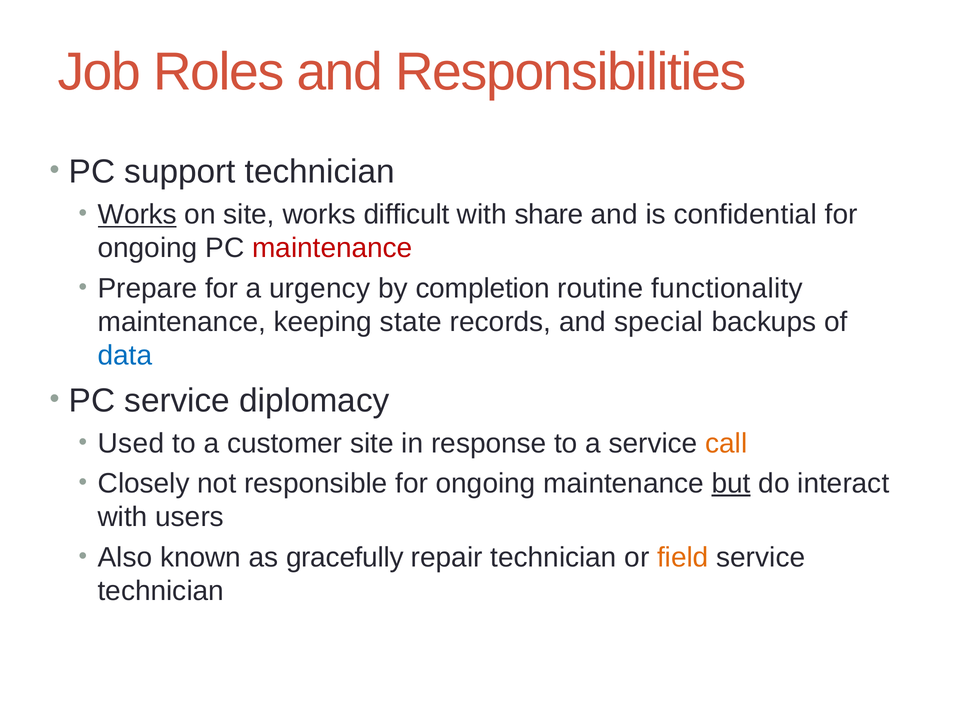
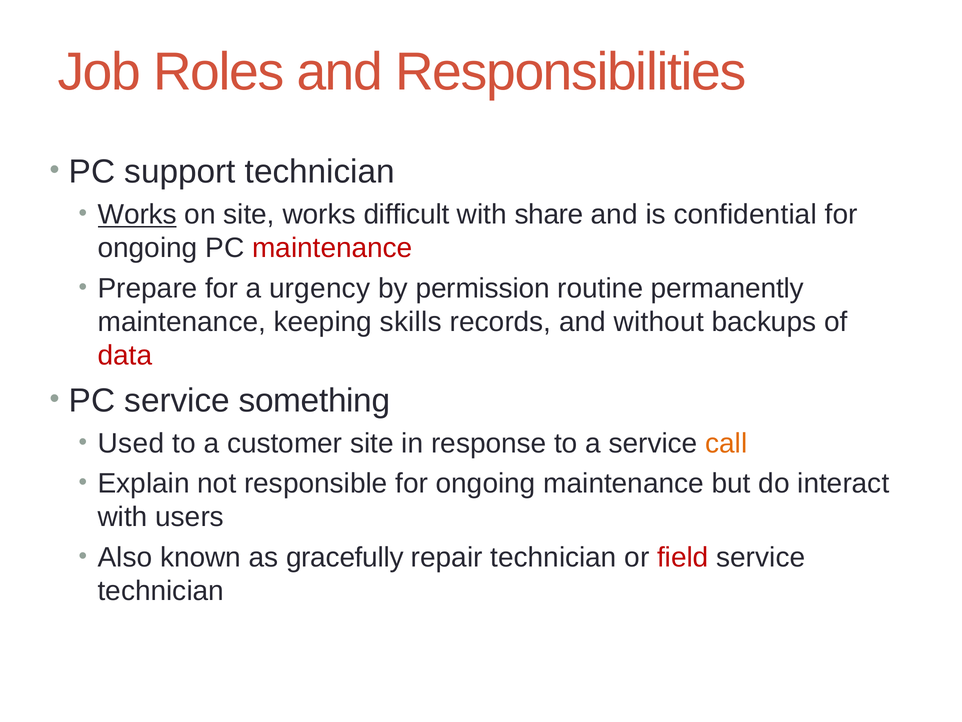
completion: completion -> permission (483, 288)
functionality: functionality -> permanently (727, 288)
state: state -> skills (411, 322)
special: special -> without (659, 322)
data colour: blue -> red (125, 355)
diplomacy: diplomacy -> something (314, 400)
Closely: Closely -> Explain (144, 483)
but underline: present -> none (731, 483)
field colour: orange -> red (683, 557)
